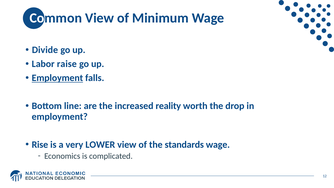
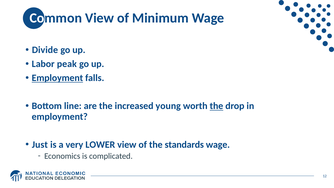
raise: raise -> peak (67, 64)
reality: reality -> young (168, 106)
the underline: none -> present (216, 106)
Rise: Rise -> Just (40, 144)
